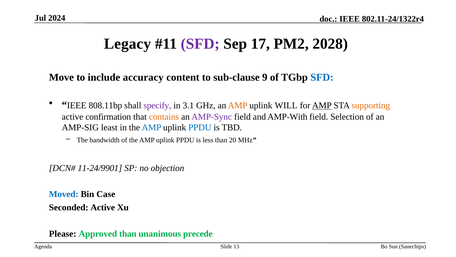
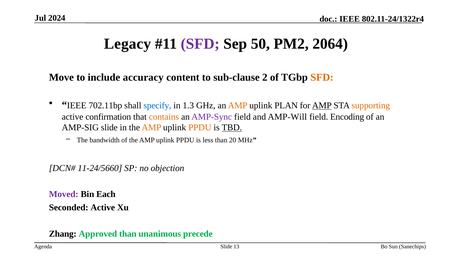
17: 17 -> 50 (260, 44)
2028: 2028 -> 2064 (330, 44)
9: 9 -> 2 (265, 77)
SFD colour: blue -> orange (322, 77)
808.11bp: 808.11bp -> 702.11bp (105, 105)
specify colour: purple -> blue (157, 105)
3.1: 3.1 -> 1.3 (188, 105)
WILL: WILL -> PLAN (286, 105)
AMP-With: AMP-With -> AMP-Will (287, 116)
Selection: Selection -> Encoding (347, 116)
AMP-SIG least: least -> slide (109, 127)
AMP colour: blue -> orange (152, 127)
PPDU colour: blue -> orange (200, 127)
TBD underline: none -> present (232, 127)
11-24/9901: 11-24/9901 -> 11-24/5660 (100, 168)
Moved colour: blue -> purple (64, 194)
Case: Case -> Each (106, 194)
Please: Please -> Zhang (63, 233)
